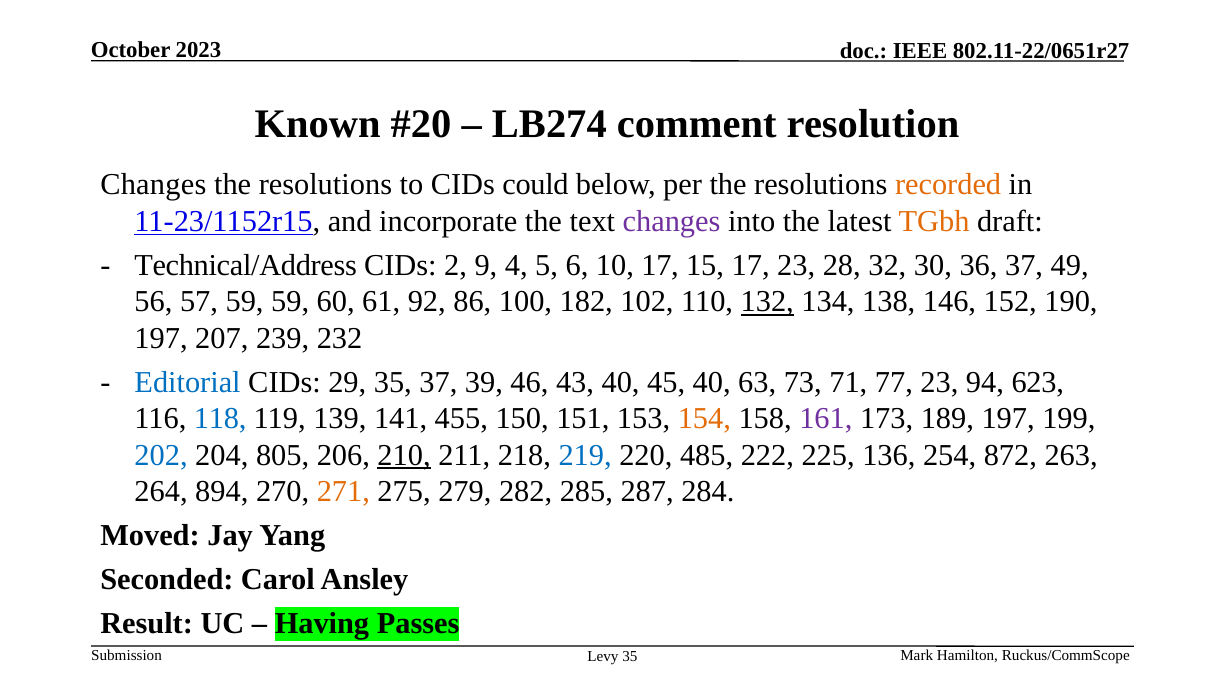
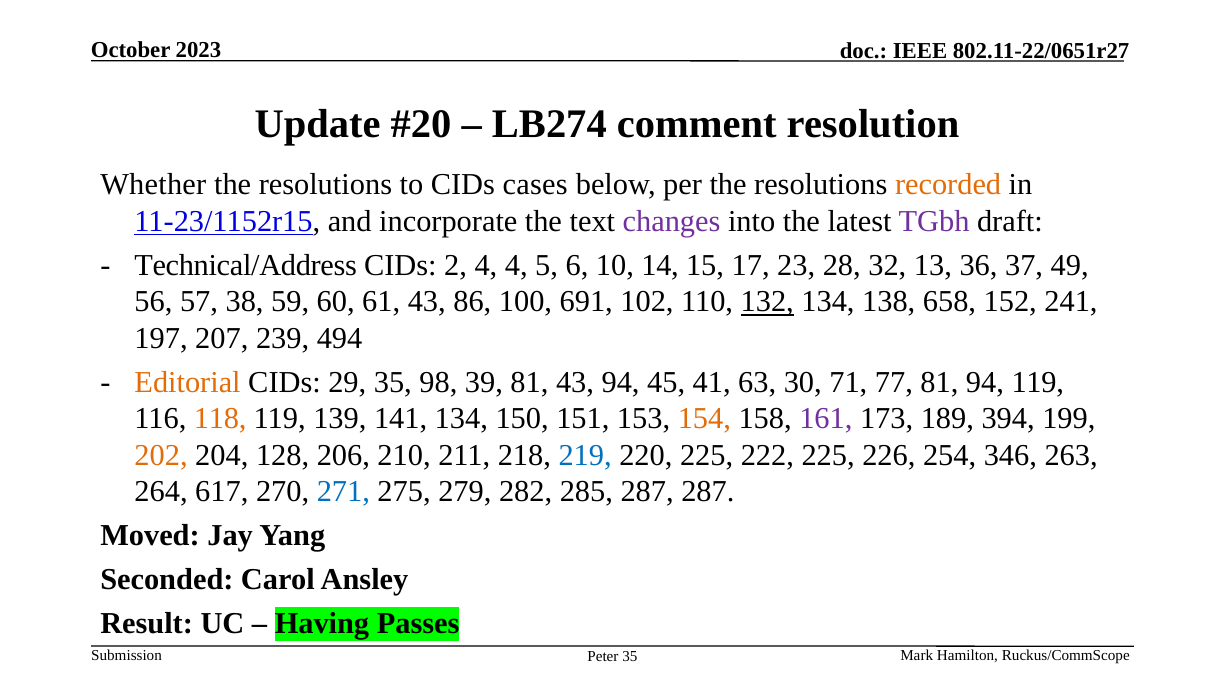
Known: Known -> Update (318, 124)
Changes: Changes -> Whether (153, 184)
could: could -> cases (535, 184)
TGbh colour: orange -> purple (934, 221)
2 9: 9 -> 4 (486, 265)
10 17: 17 -> 14 (660, 265)
30: 30 -> 13 (933, 265)
57 59: 59 -> 38 (245, 301)
61 92: 92 -> 43 (427, 301)
182: 182 -> 691 (586, 301)
146: 146 -> 658 (949, 301)
190: 190 -> 241 (1071, 301)
232: 232 -> 494 (340, 338)
Editorial colour: blue -> orange (188, 382)
35 37: 37 -> 98 (438, 382)
39 46: 46 -> 81 (529, 382)
43 40: 40 -> 94 (621, 382)
45 40: 40 -> 41 (712, 382)
73: 73 -> 30 (803, 382)
77 23: 23 -> 81 (939, 382)
94 623: 623 -> 119 (1038, 382)
118 colour: blue -> orange (220, 418)
141 455: 455 -> 134 (461, 418)
189 197: 197 -> 394 (1008, 418)
202 colour: blue -> orange (161, 455)
805: 805 -> 128 (283, 455)
210 underline: present -> none (404, 455)
220 485: 485 -> 225 (707, 455)
136: 136 -> 226 (889, 455)
872: 872 -> 346 (1010, 455)
894: 894 -> 617 (222, 491)
271 colour: orange -> blue (343, 491)
287 284: 284 -> 287 (708, 491)
Levy: Levy -> Peter (603, 655)
